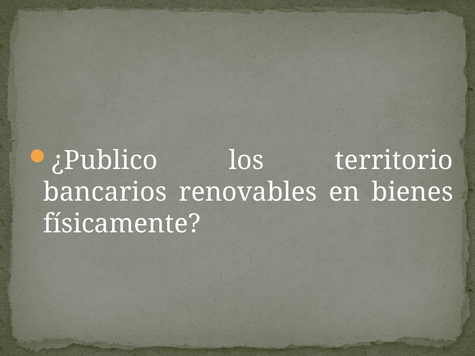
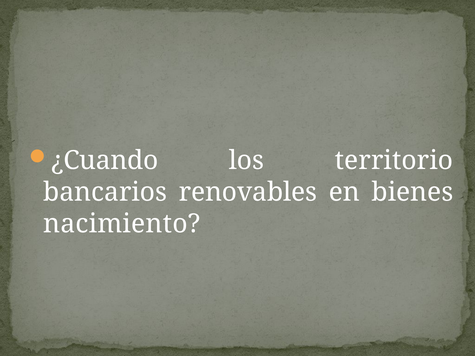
¿Publico: ¿Publico -> ¿Cuando (105, 161)
físicamente: físicamente -> nacimiento (122, 224)
